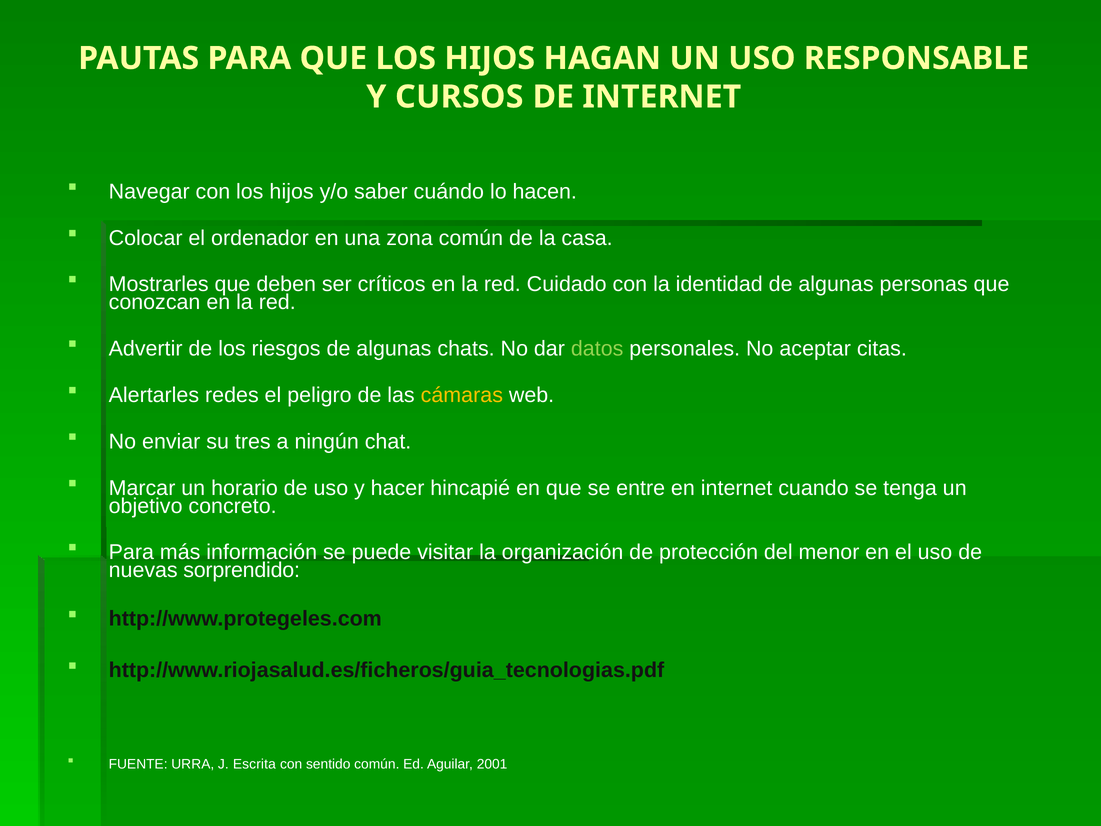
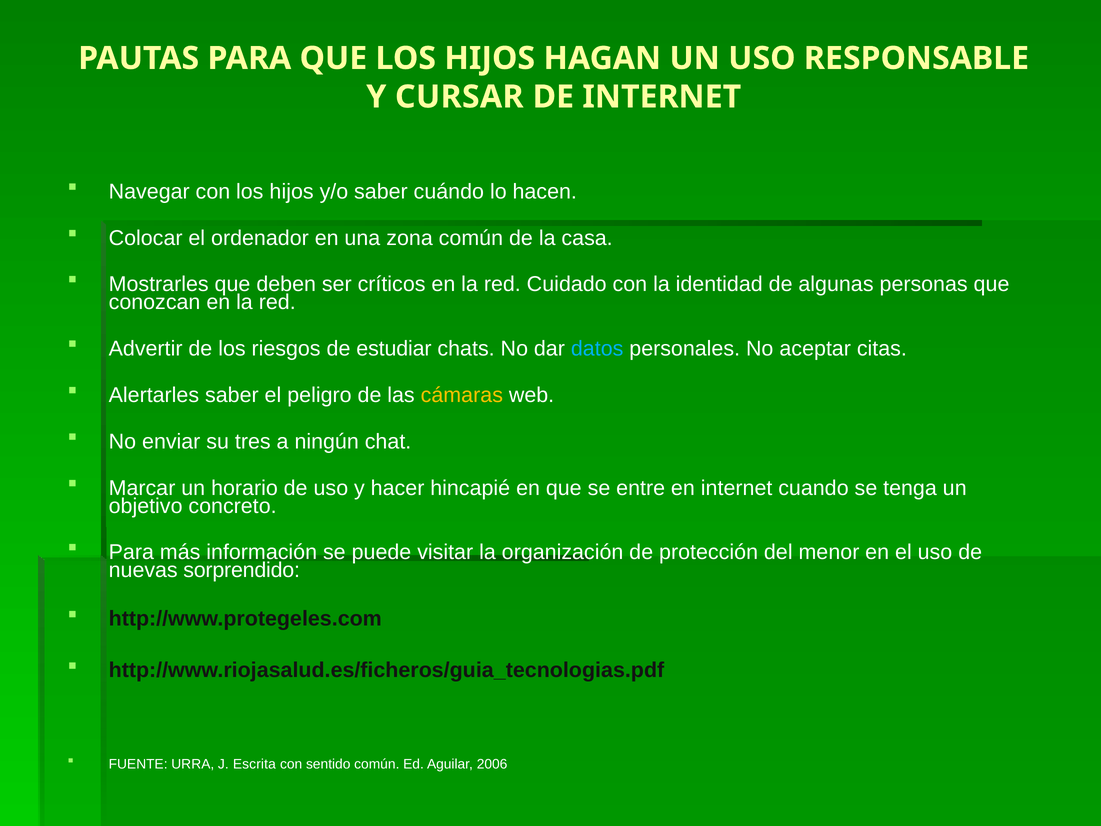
CURSOS: CURSOS -> CURSAR (459, 97)
riesgos de algunas: algunas -> estudiar (394, 349)
datos colour: light green -> light blue (597, 349)
Alertarles redes: redes -> saber (232, 395)
2001: 2001 -> 2006 (492, 764)
